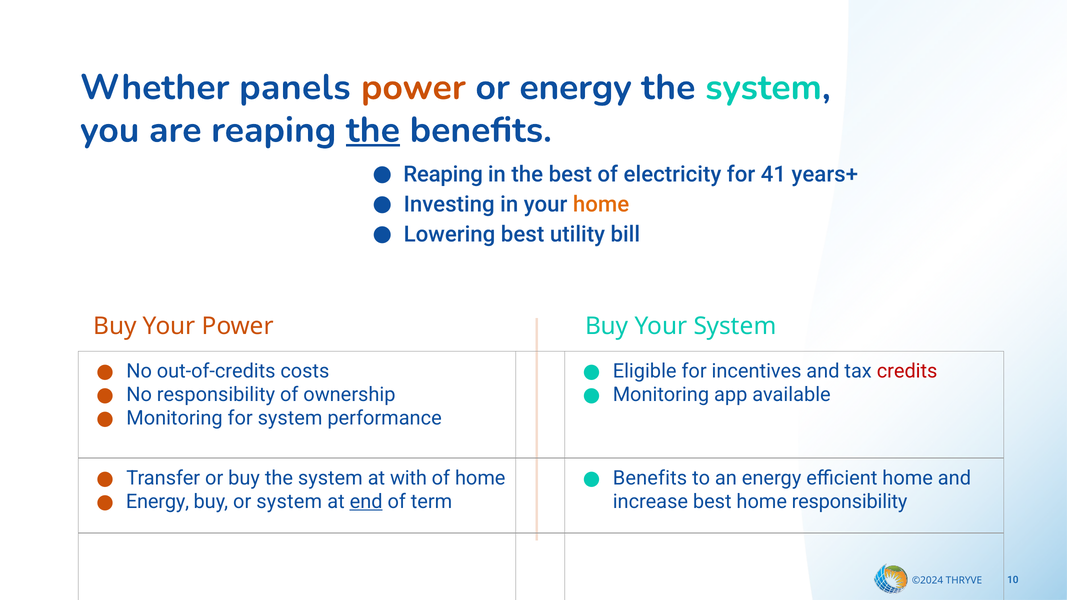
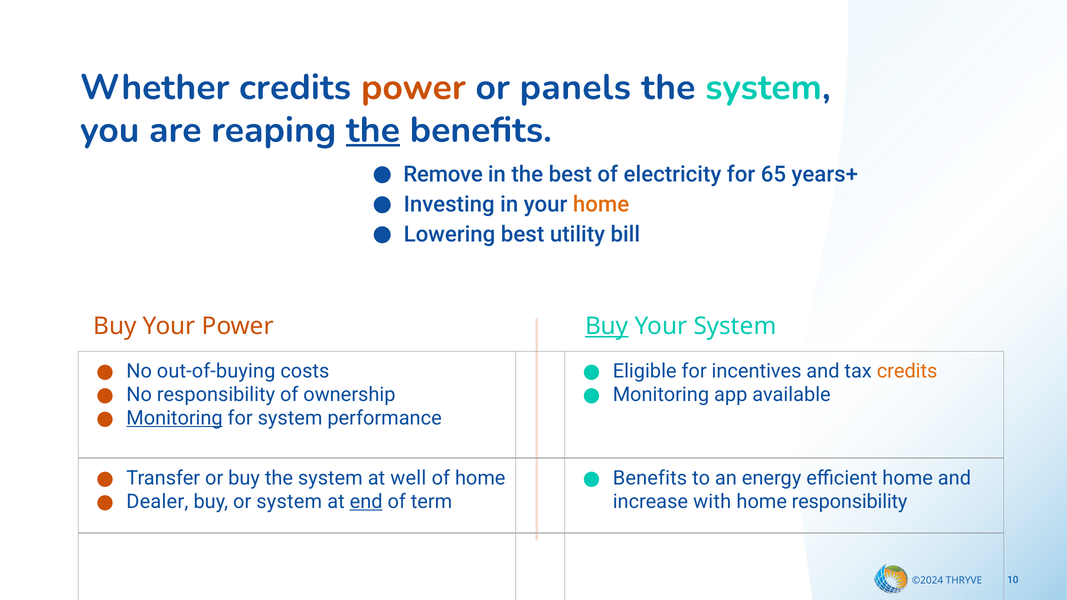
Whether panels: panels -> credits (295, 87)
or energy: energy -> panels (575, 87)
Reaping: Reaping -> Remove (443, 175)
41: 41 -> 65 (773, 175)
Buy underline: none -> present (607, 327)
out-of-credits: out-of-credits -> out-of-buying (216, 371)
credits colour: red -> orange (907, 371)
Monitoring underline: none -> present (175, 418)
with: with -> well (408, 478)
Energy: Energy -> Dealer (157, 502)
increase best: best -> with (712, 502)
